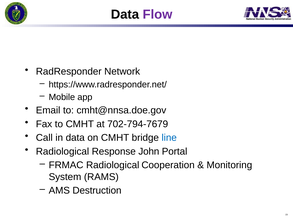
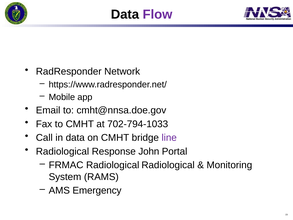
702-794-7679: 702-794-7679 -> 702-794-1033 (138, 124)
line colour: blue -> purple (169, 138)
Radiological Cooperation: Cooperation -> Radiological (168, 165)
Destruction: Destruction -> Emergency (97, 190)
